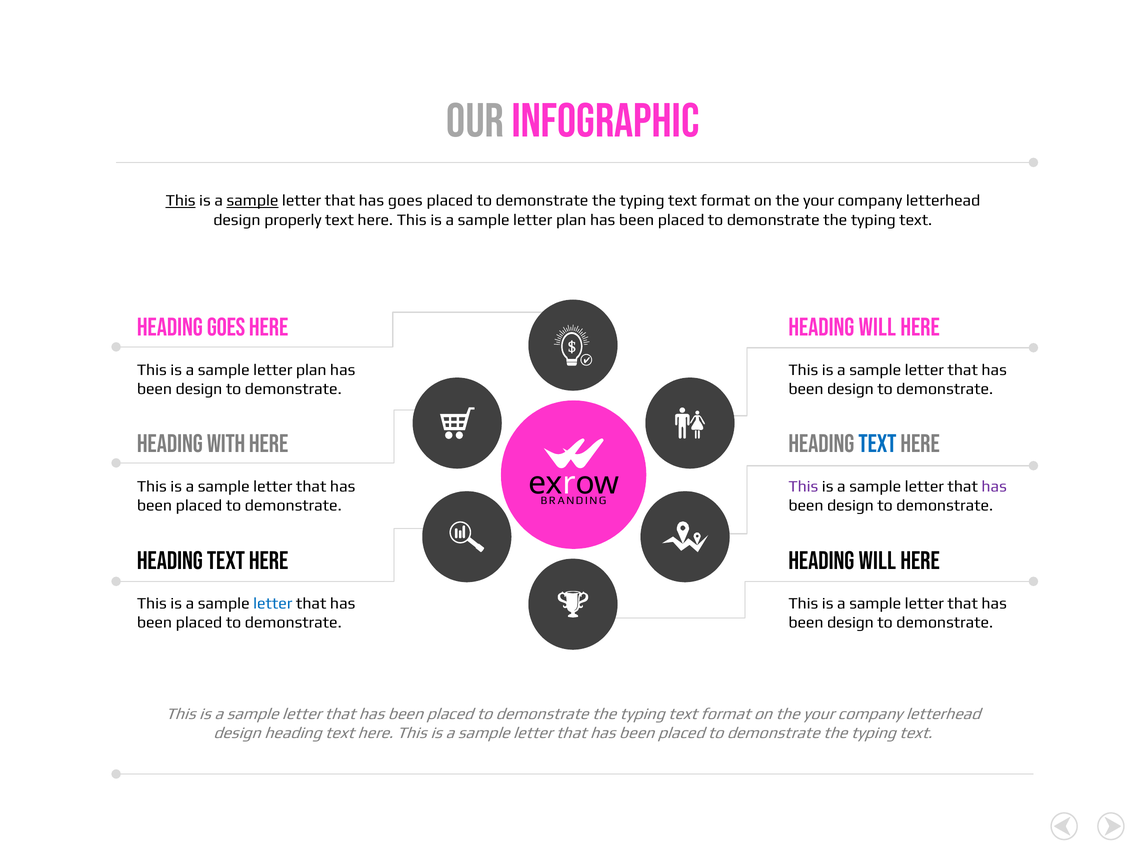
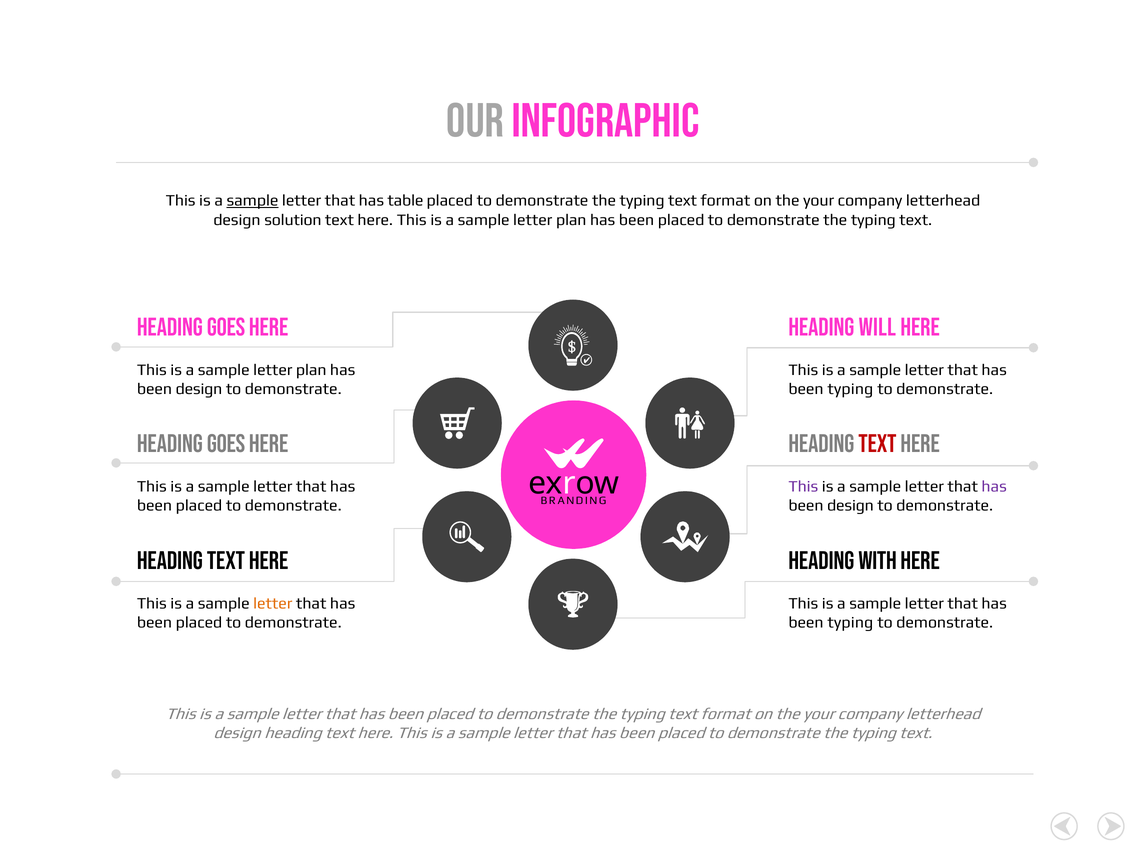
This underline: present -> none (181, 201)
has goes: goes -> table (405, 201)
properly: properly -> solution (293, 220)
design: design -> typing (850, 389)
with: with -> goes (226, 444)
text colour: blue -> red (877, 444)
will: will -> with (878, 560)
letter colour: blue -> orange (273, 603)
design: design -> typing (850, 622)
